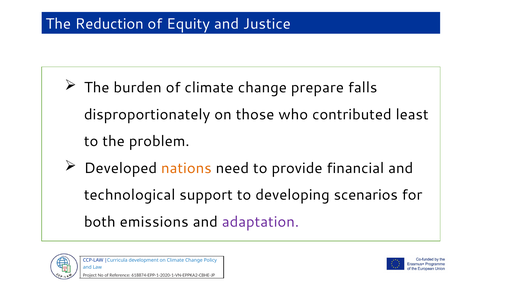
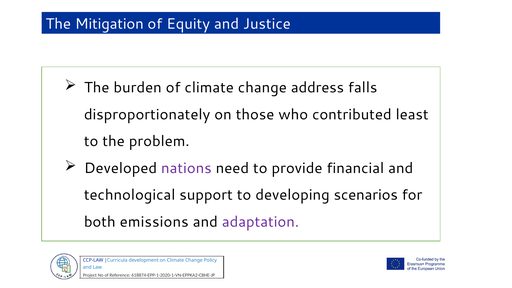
Reduction: Reduction -> Mitigation (109, 24)
prepare: prepare -> address (317, 88)
nations colour: orange -> purple (186, 168)
